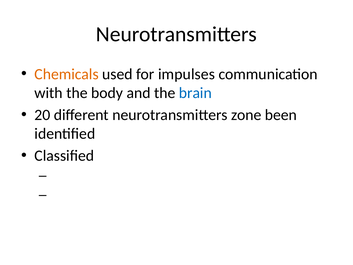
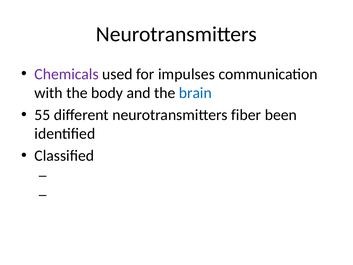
Chemicals colour: orange -> purple (67, 74)
20: 20 -> 55 (42, 115)
zone: zone -> fiber (246, 115)
